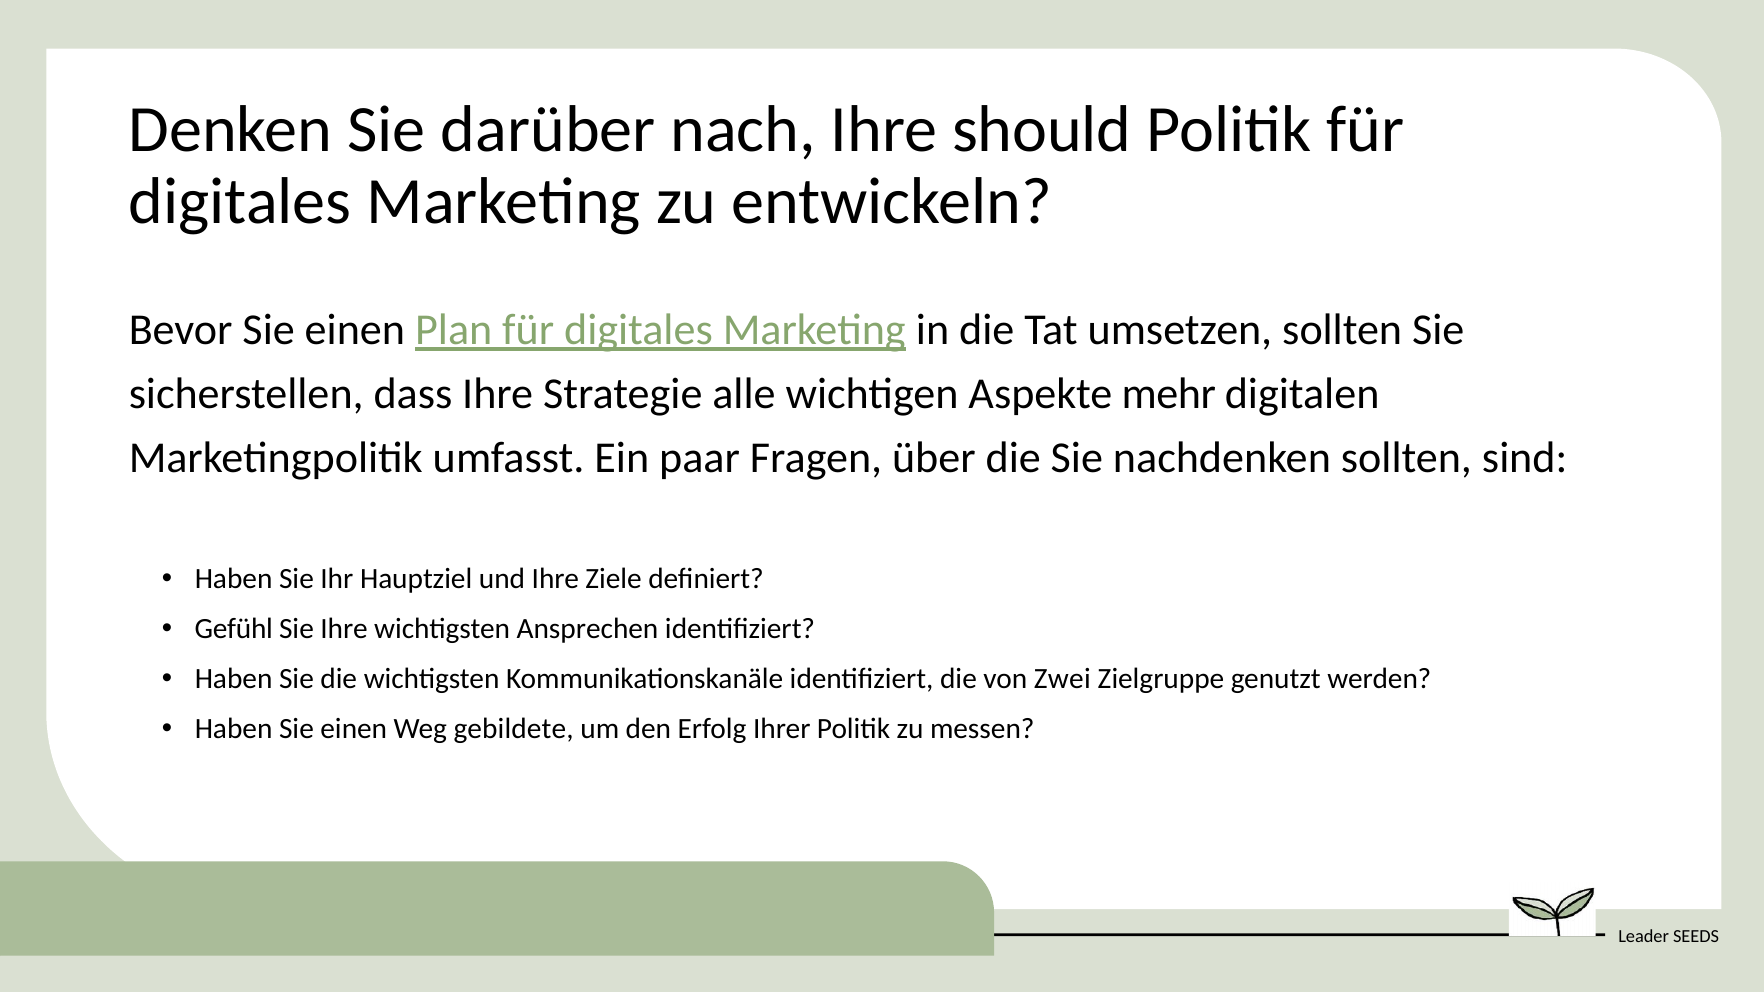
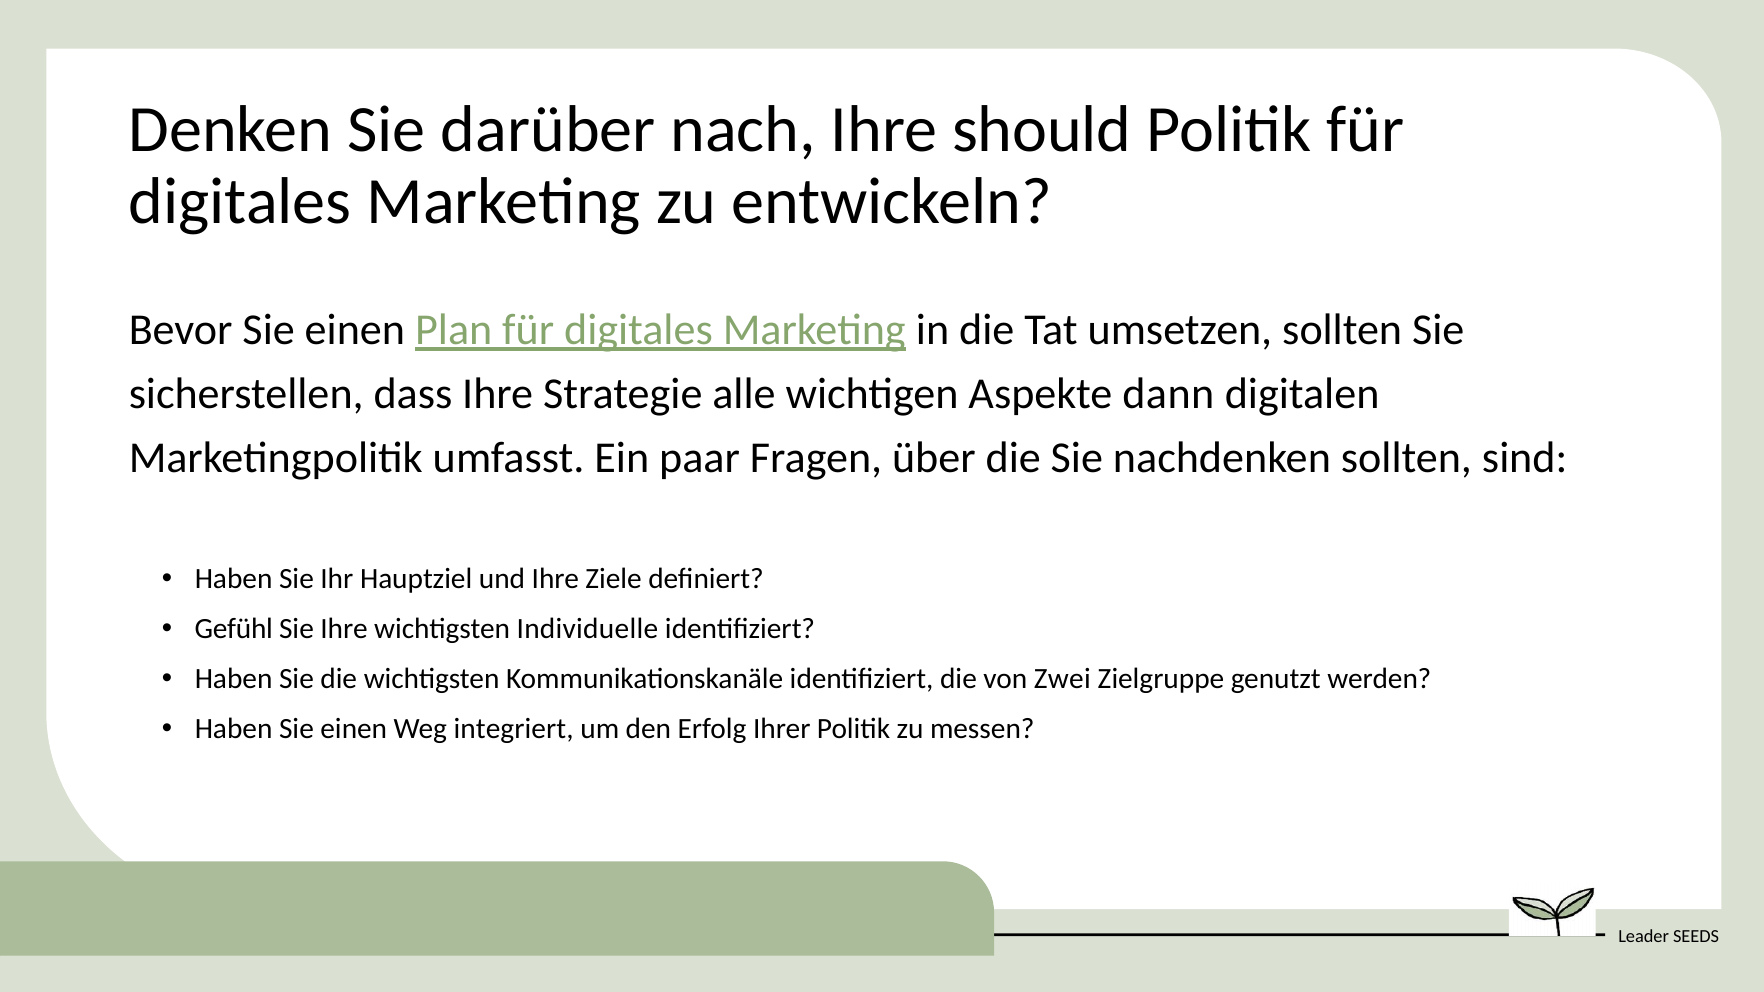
mehr: mehr -> dann (1168, 394)
Ansprechen: Ansprechen -> Individuelle (587, 629)
gebildete: gebildete -> integriert (514, 729)
